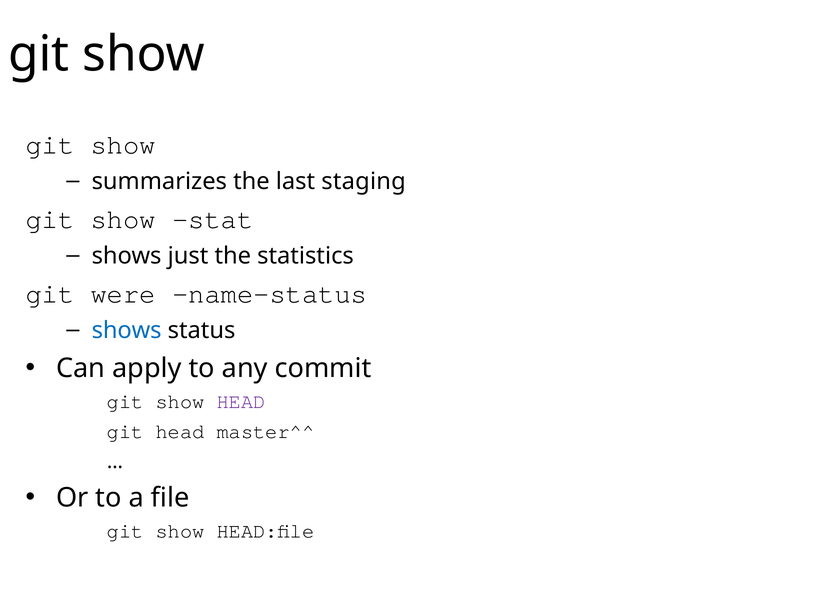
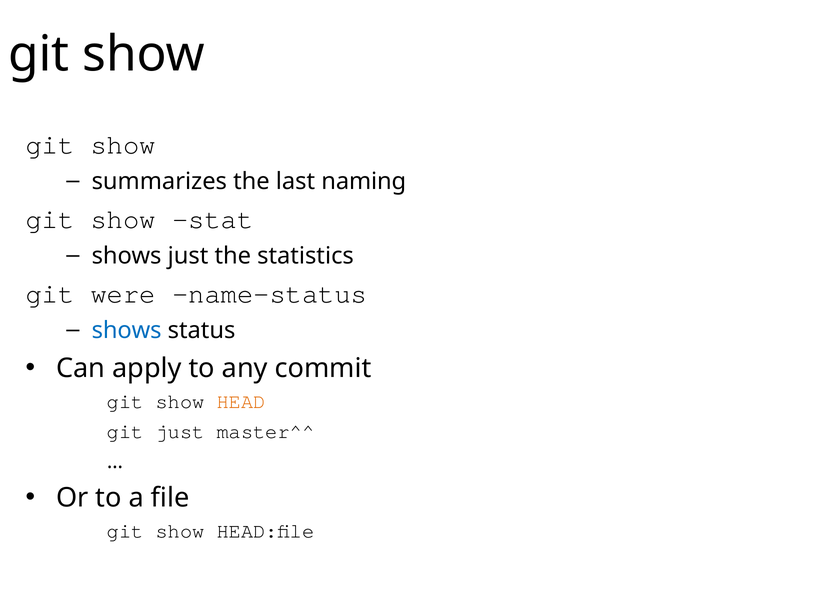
staging: staging -> naming (364, 181)
HEAD colour: purple -> orange (241, 402)
git head: head -> just (180, 431)
